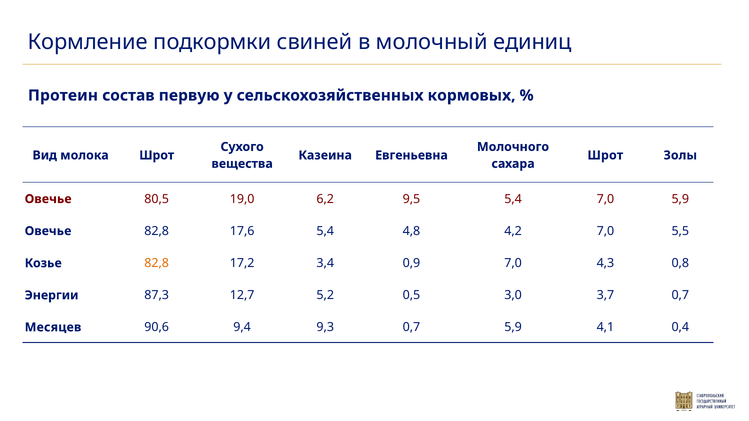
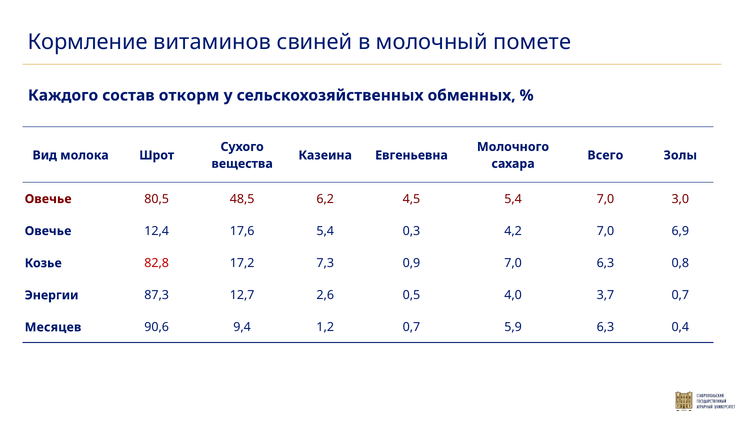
подкормки: подкормки -> витаминов (212, 42)
единиц: единиц -> помете (532, 42)
Протеин: Протеин -> Каждого (63, 95)
первую: первую -> откорм (189, 95)
кормовых: кормовых -> обменных (472, 95)
Шрот: Шрот -> Всего (605, 155)
19,0: 19,0 -> 48,5 (242, 199)
9,5: 9,5 -> 4,5 (411, 199)
7,0 5,9: 5,9 -> 3,0 (680, 199)
Овечье 82,8: 82,8 -> 12,4 (157, 231)
4,8: 4,8 -> 0,3 (411, 231)
5,5: 5,5 -> 6,9 (680, 231)
82,8 colour: orange -> red (157, 263)
3,4: 3,4 -> 7,3 (325, 263)
7,0 4,3: 4,3 -> 6,3 (605, 263)
5,2: 5,2 -> 2,6 (325, 295)
3,0: 3,0 -> 4,0 (513, 295)
9,3: 9,3 -> 1,2 (325, 327)
5,9 4,1: 4,1 -> 6,3 (605, 327)
